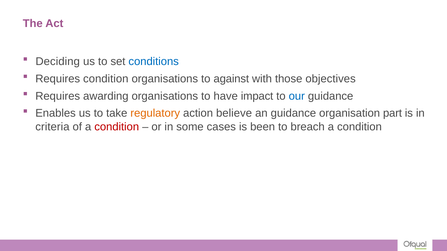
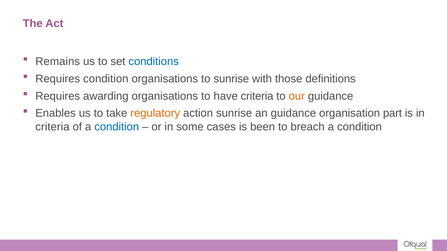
Deciding: Deciding -> Remains (58, 62)
to against: against -> sunrise (231, 79)
objectives: objectives -> definitions (331, 79)
have impact: impact -> criteria (257, 96)
our colour: blue -> orange (297, 96)
action believe: believe -> sunrise (234, 113)
condition colour: red -> blue (117, 127)
